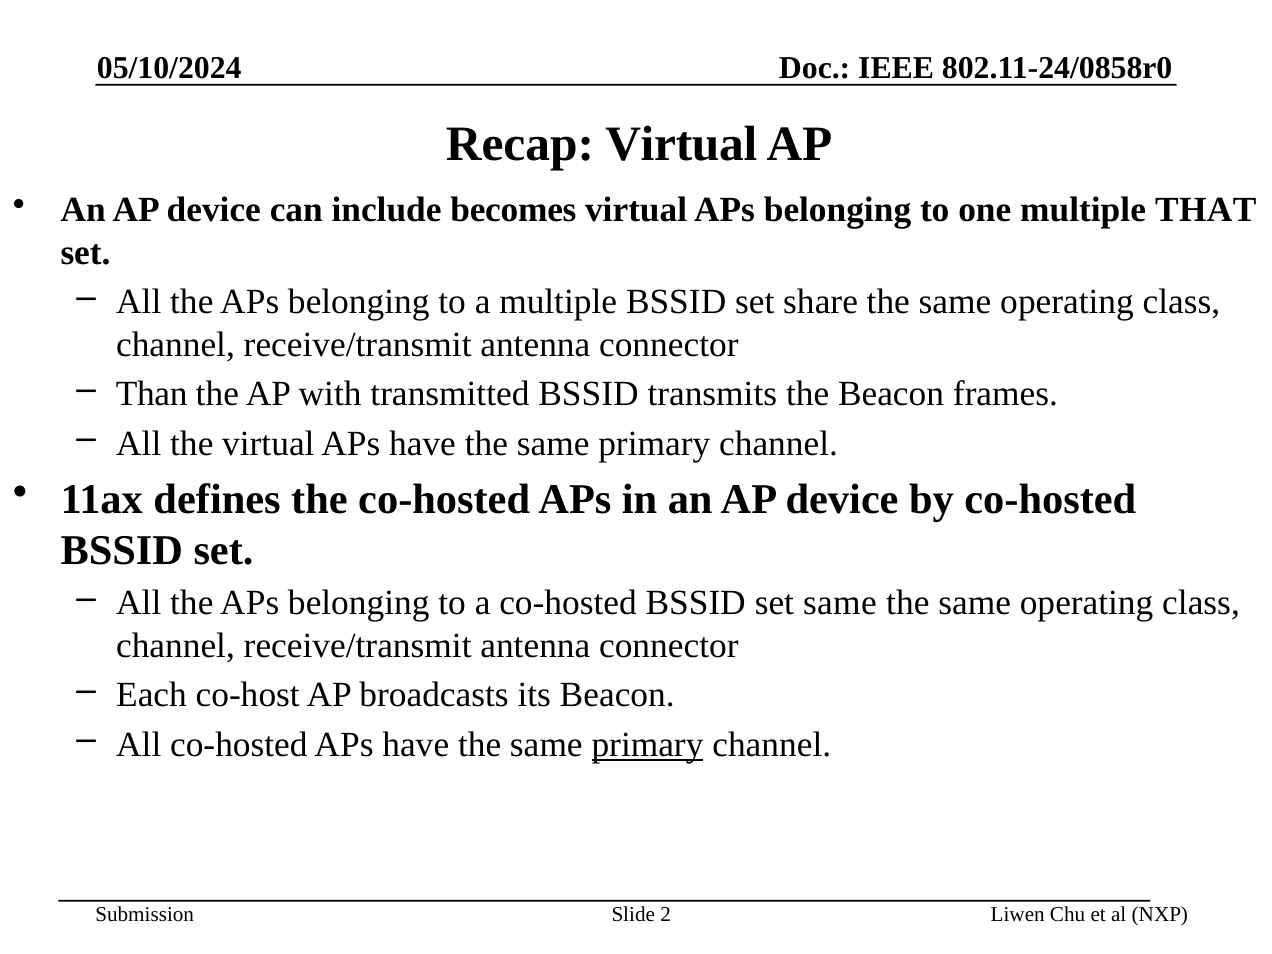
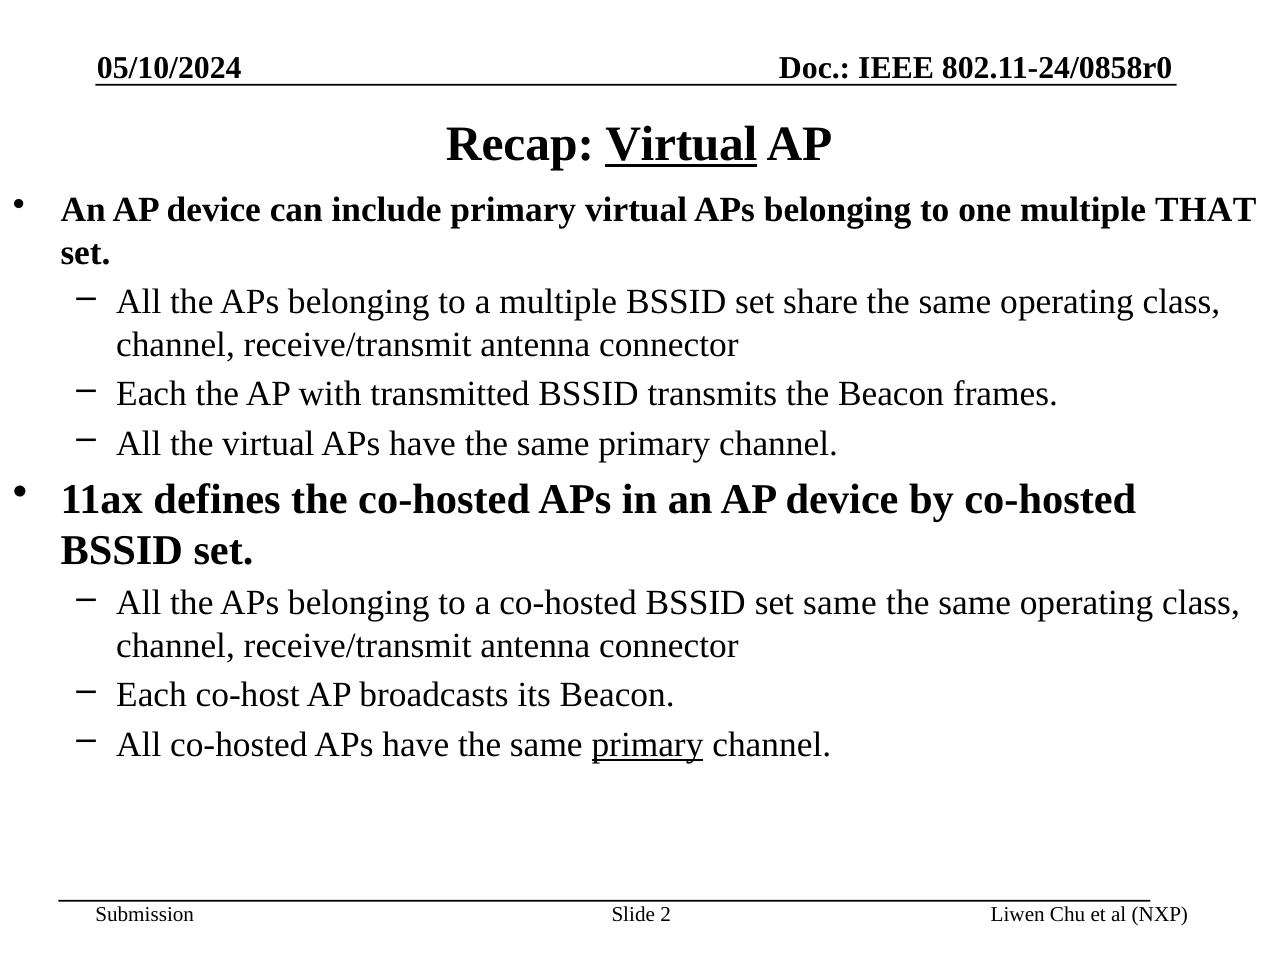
Virtual underline: none -> present (681, 144)
include becomes: becomes -> primary (513, 210)
Than: Than -> Each (152, 394)
